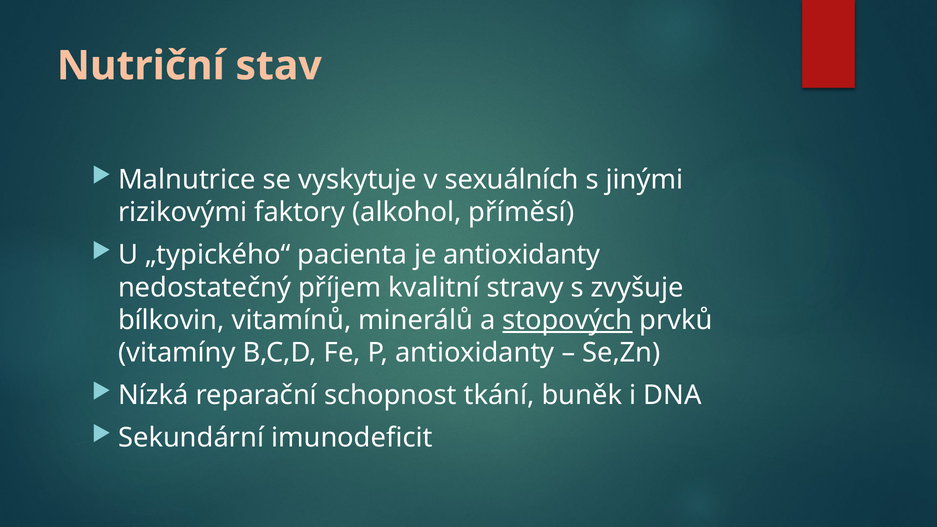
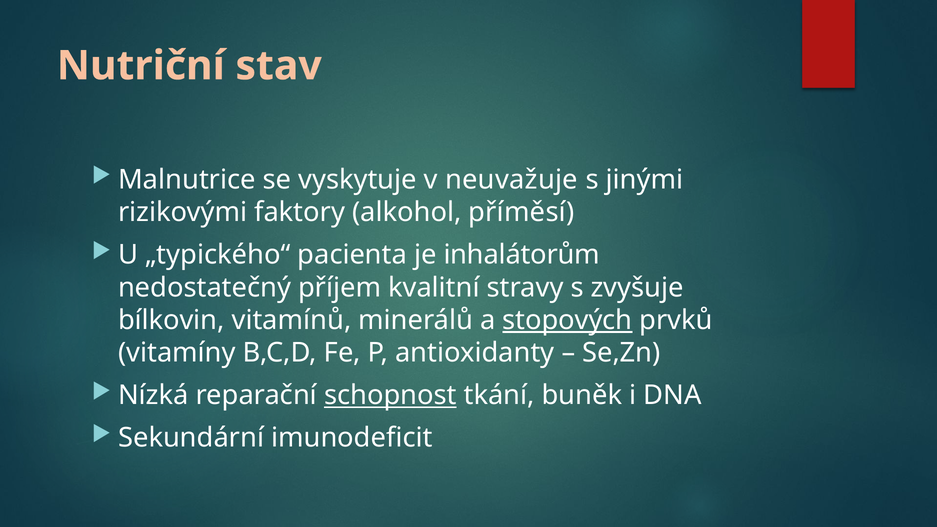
sexuálních: sexuálních -> neuvažuje (511, 180)
je antioxidanty: antioxidanty -> inhalátorům (522, 255)
schopnost underline: none -> present (390, 395)
